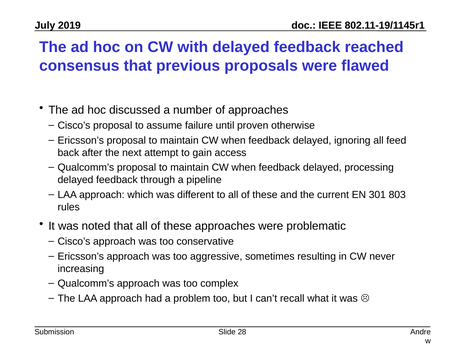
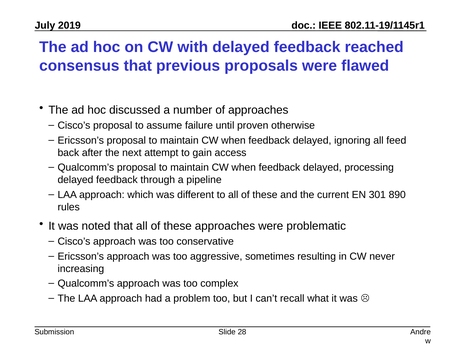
803: 803 -> 890 (397, 195)
